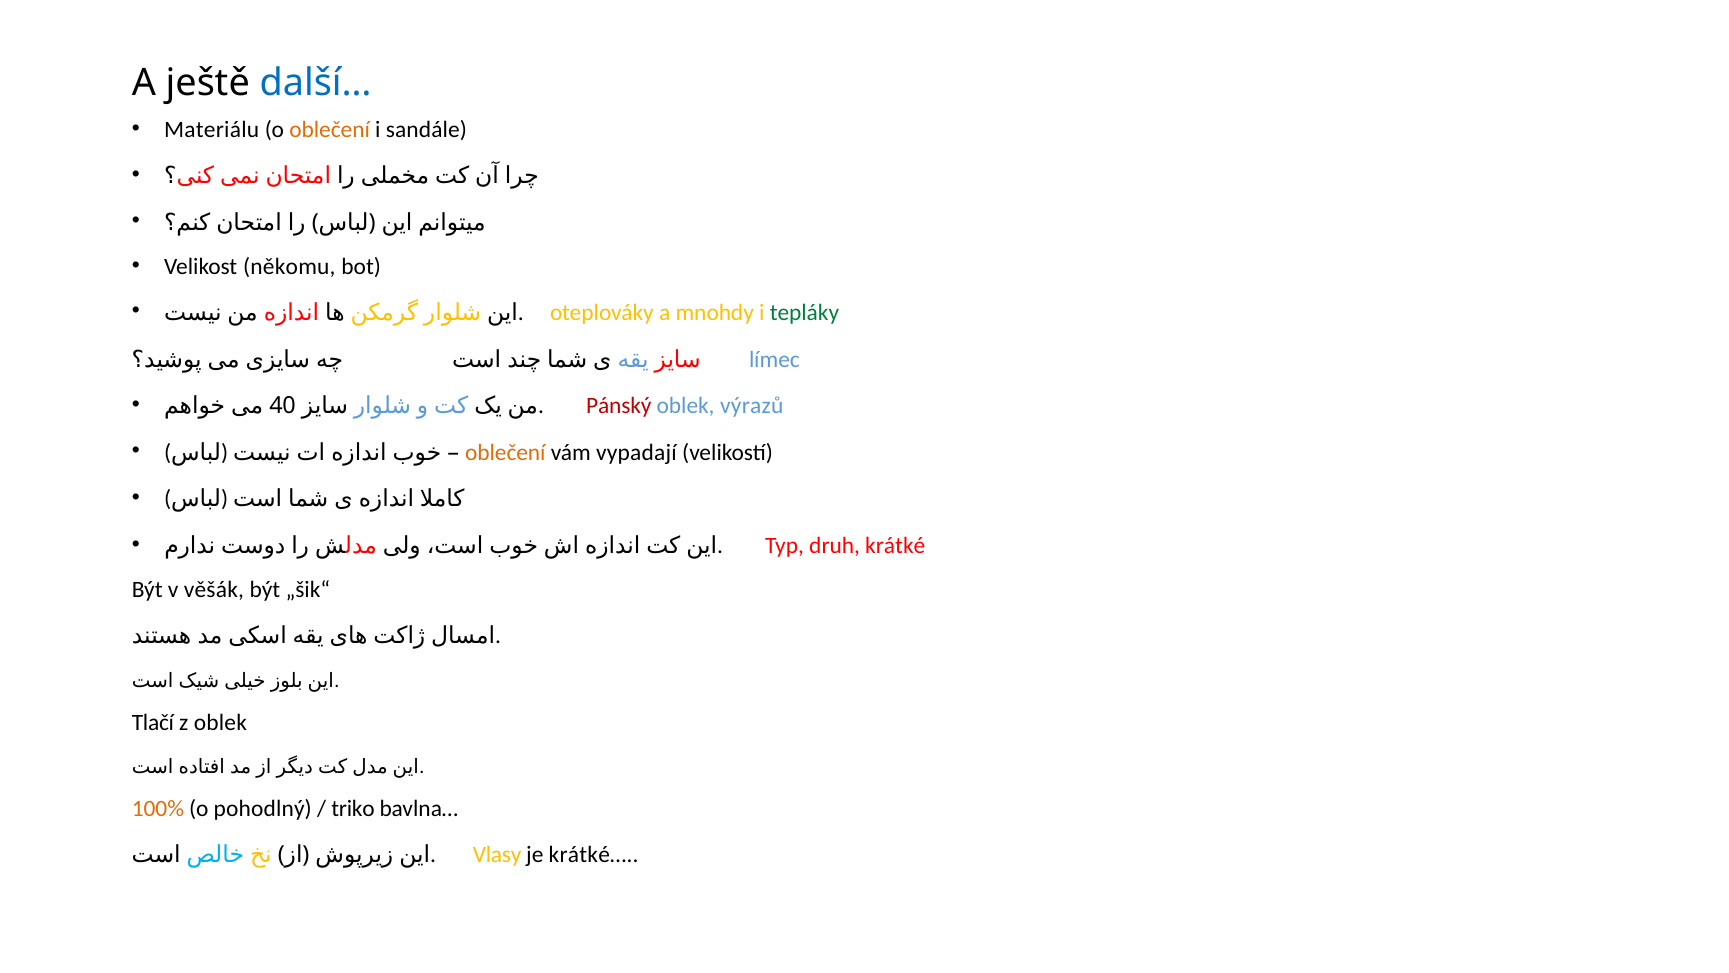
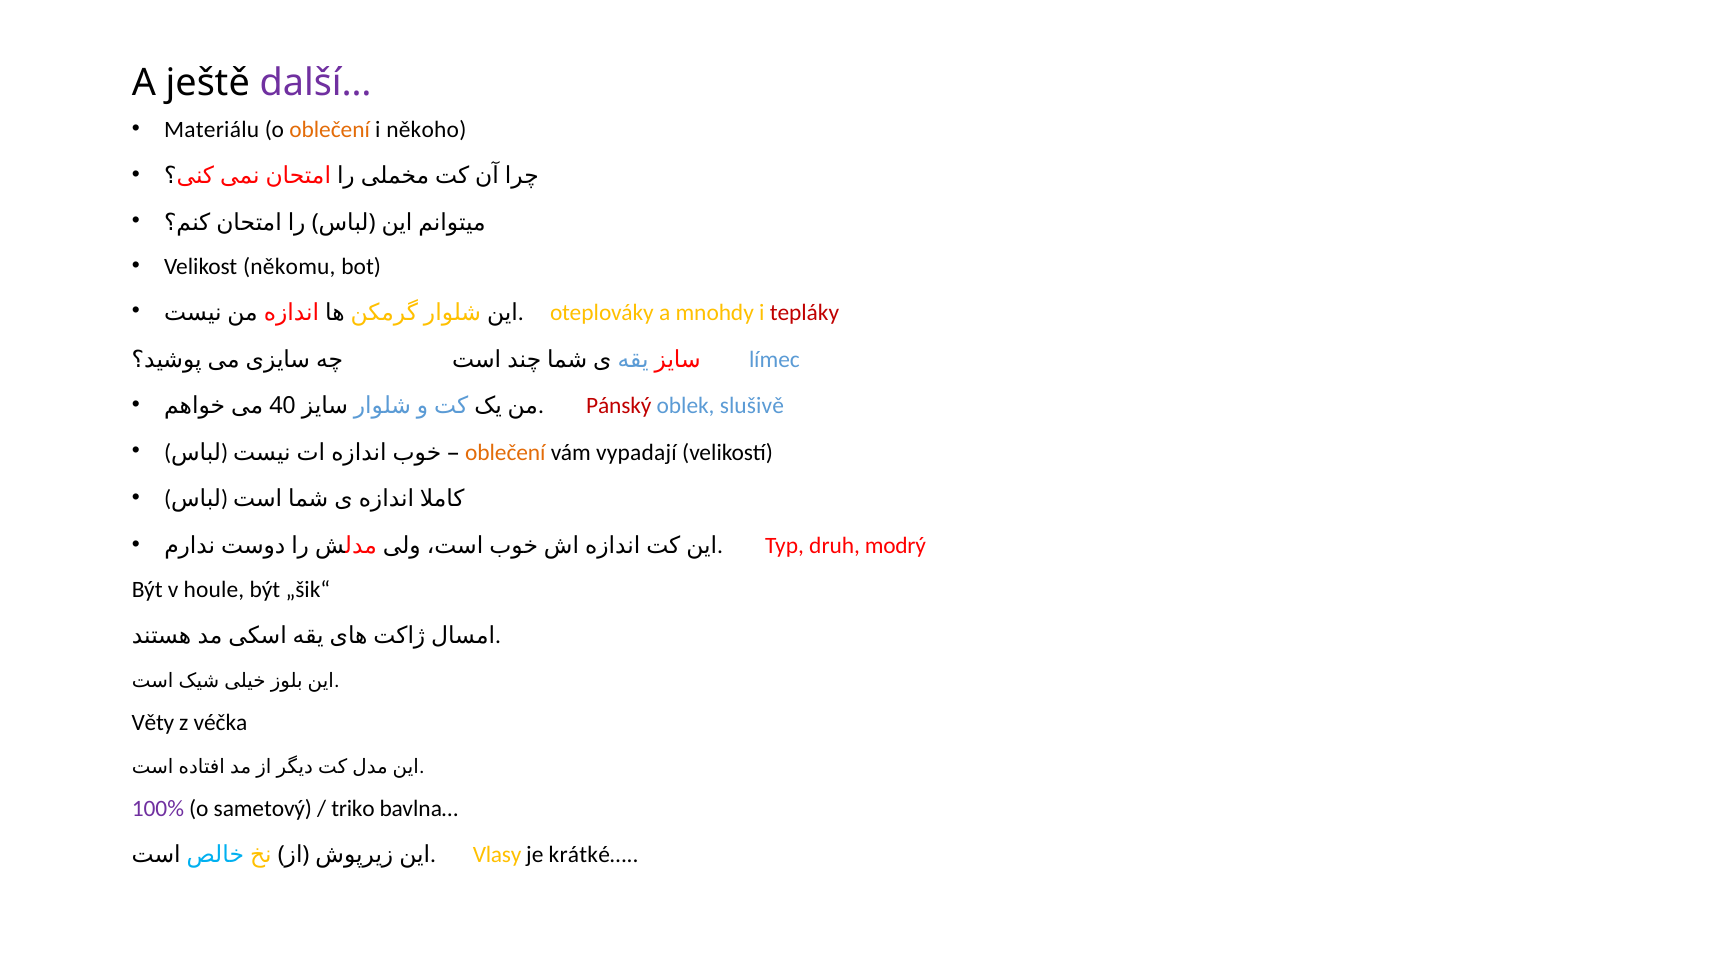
další… colour: blue -> purple (316, 83)
sandále: sandále -> někoho (426, 130)
tepláky colour: green -> red (804, 313)
výrazů: výrazů -> slušivě (752, 406)
krátké: krátké -> modrý (895, 546)
věšák: věšák -> houle (214, 590)
Tlačí: Tlačí -> Věty (153, 722)
z oblek: oblek -> véčka (221, 722)
100% colour: orange -> purple (158, 808)
pohodlný: pohodlný -> sametový (263, 808)
